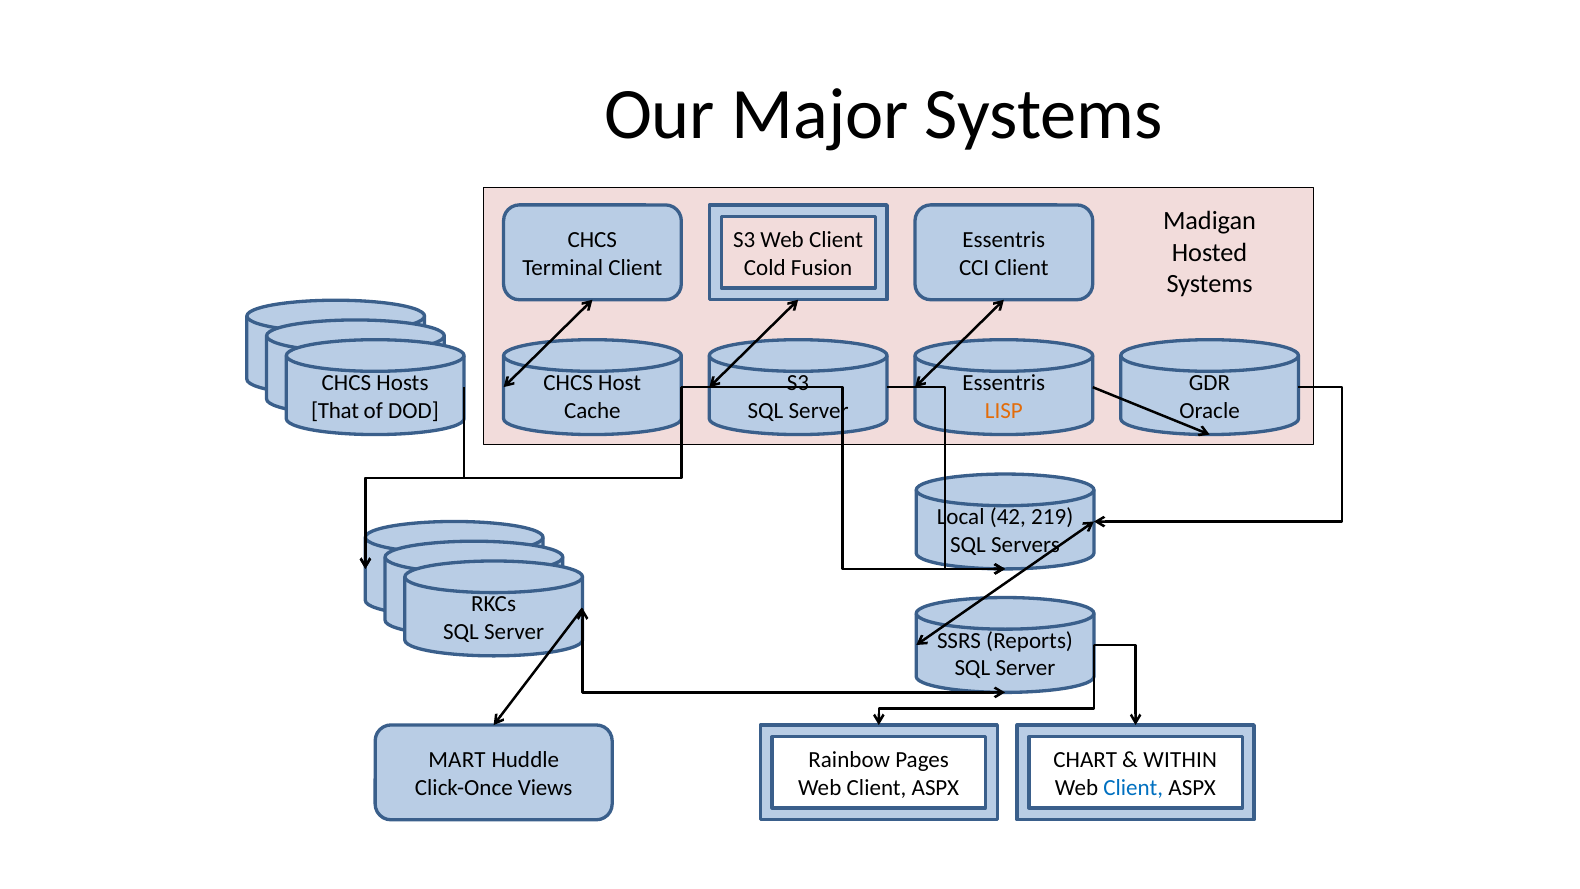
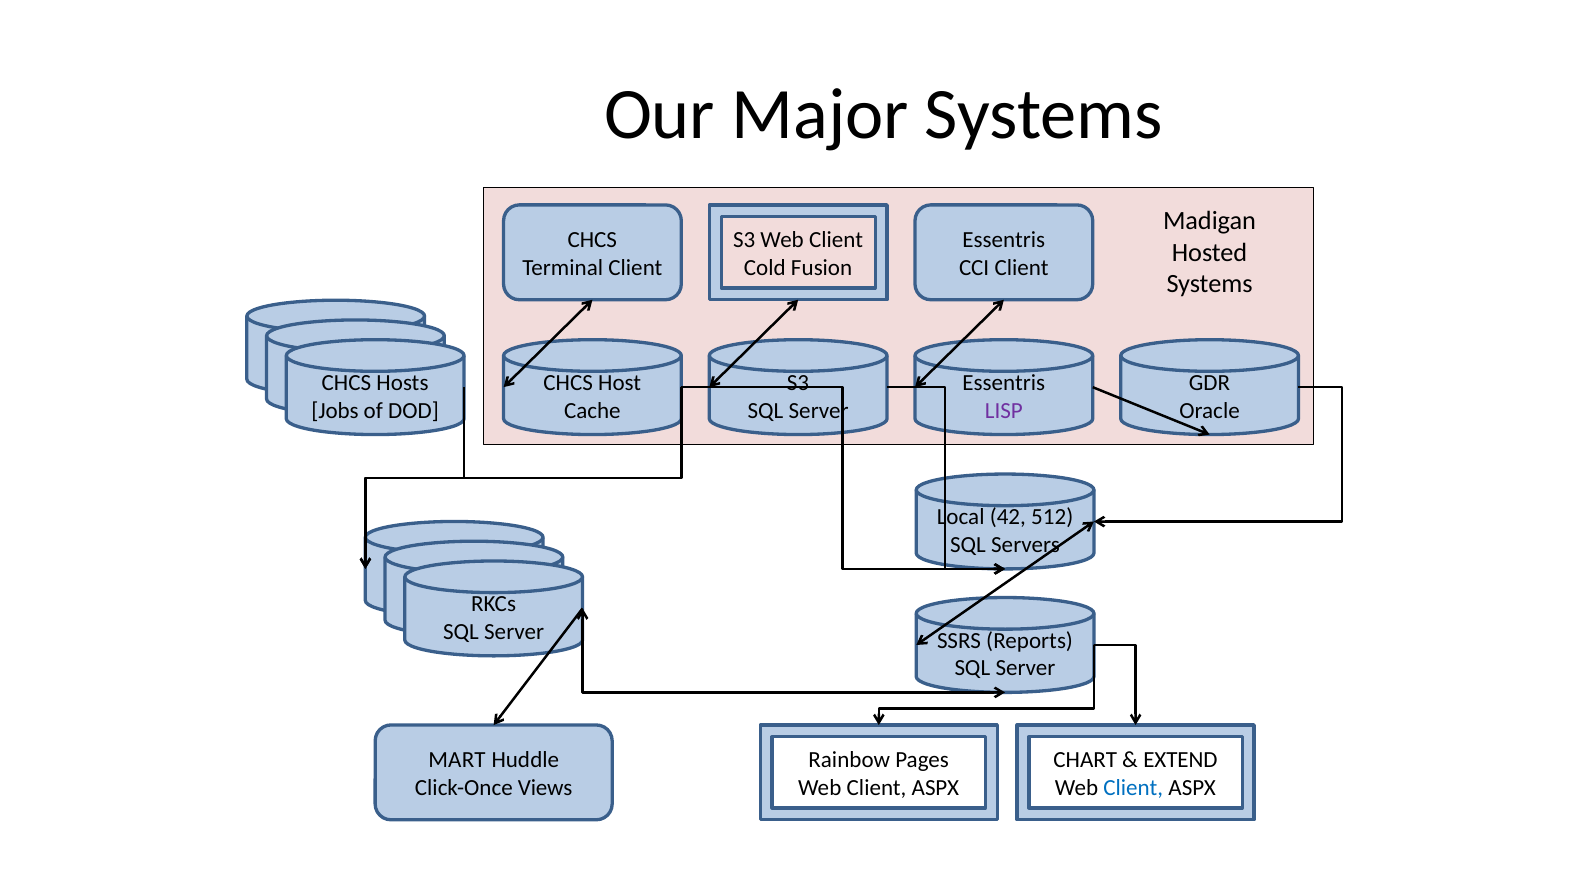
That: That -> Jobs (335, 410)
LISP colour: orange -> purple (1004, 410)
219: 219 -> 512 (1052, 517)
WITHIN: WITHIN -> EXTEND (1180, 760)
